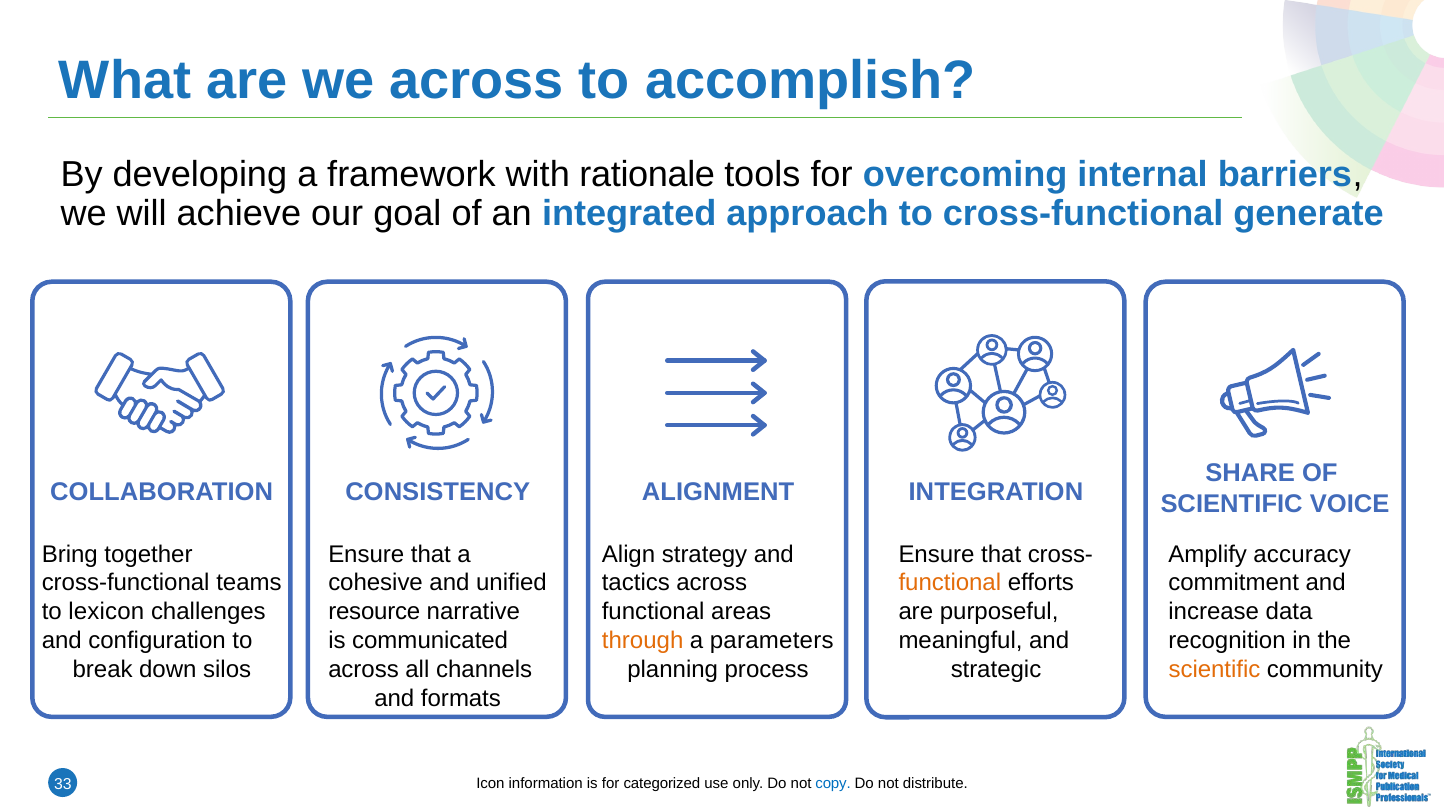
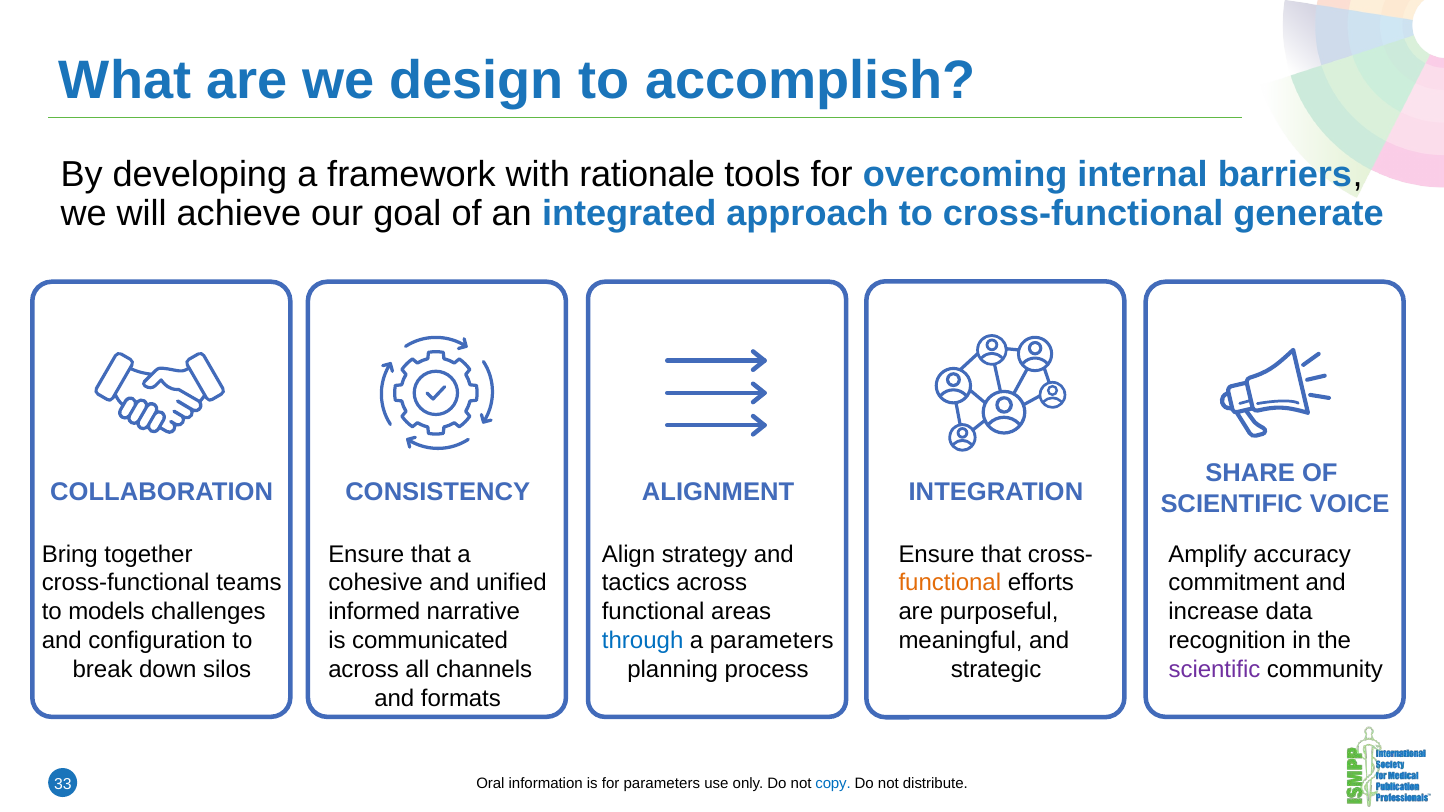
we across: across -> design (477, 80)
lexicon: lexicon -> models (106, 612)
resource: resource -> informed (374, 612)
through colour: orange -> blue (643, 641)
scientific colour: orange -> purple (1214, 670)
Icon: Icon -> Oral (490, 784)
for categorized: categorized -> parameters (662, 784)
